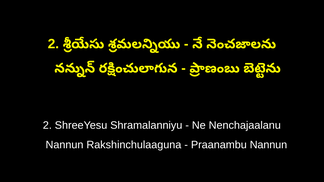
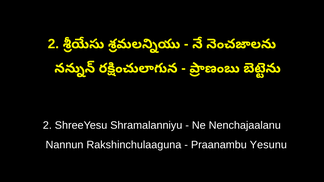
Praanambu Nannun: Nannun -> Yesunu (268, 145)
